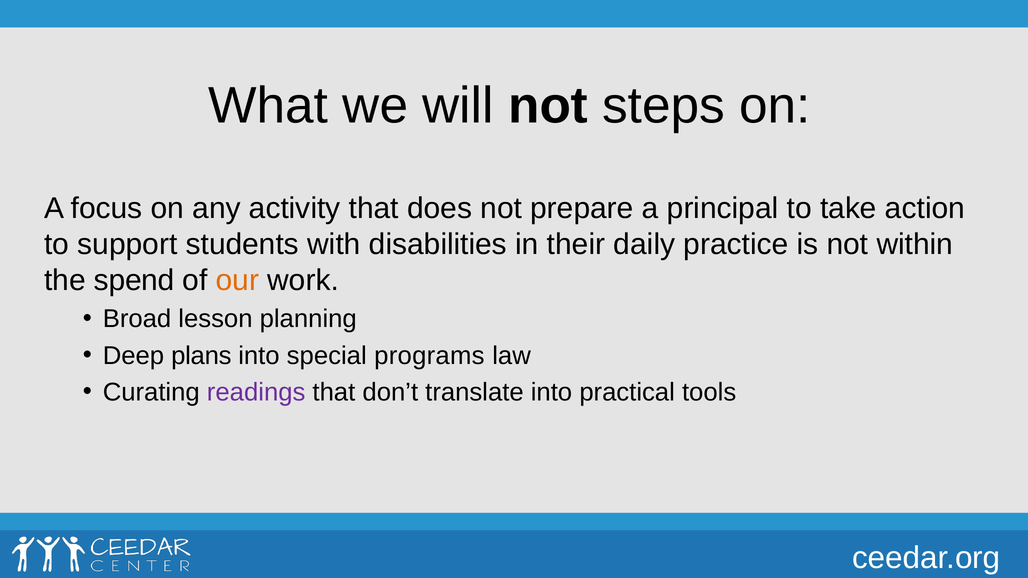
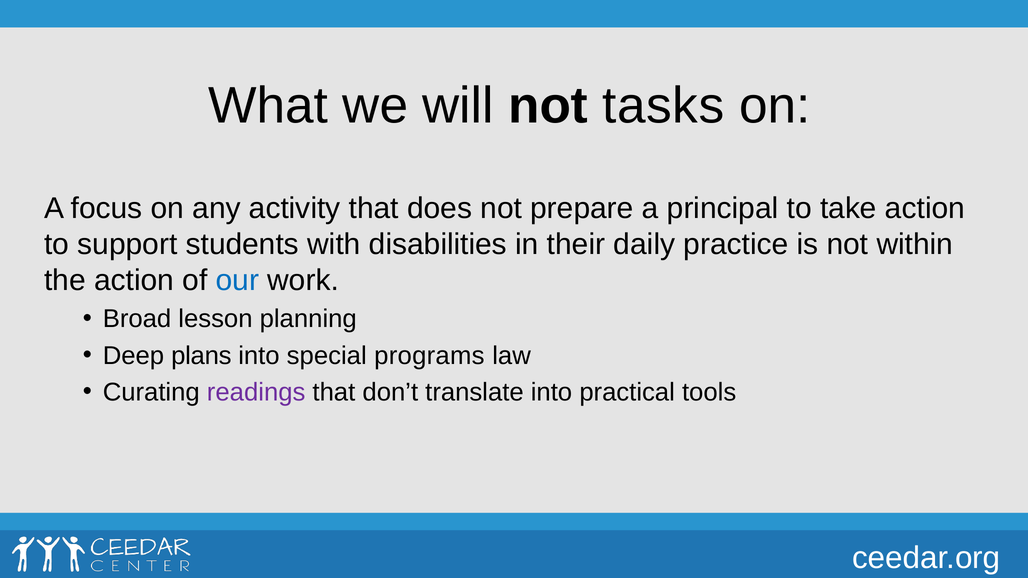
steps: steps -> tasks (663, 106)
the spend: spend -> action (134, 280)
our colour: orange -> blue (237, 280)
